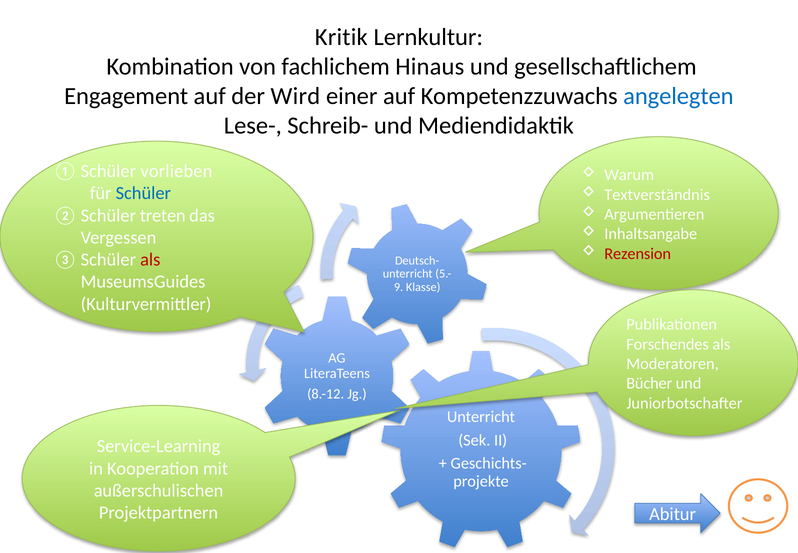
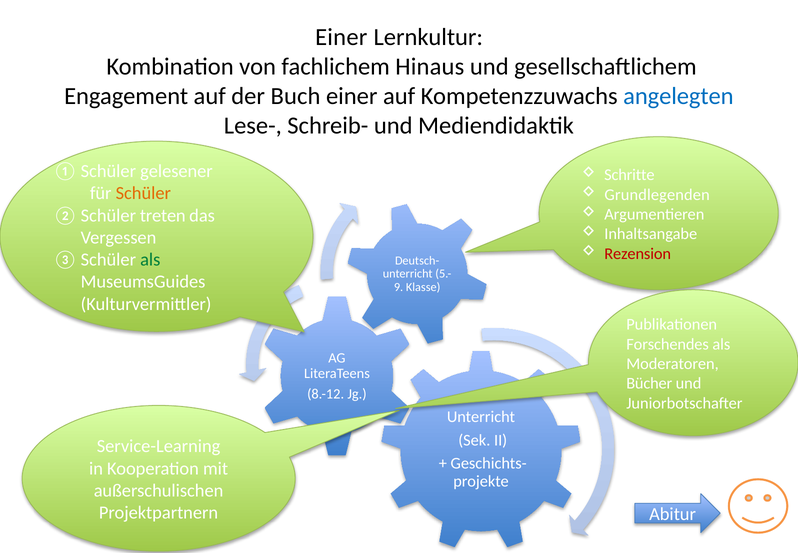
Kritik: Kritik -> Einer (341, 37)
Wird: Wird -> Buch (295, 96)
vorlieben: vorlieben -> gelesener (176, 171)
Warum: Warum -> Schritte (629, 175)
Schüler colour: blue -> orange (143, 193)
Textverständnis: Textverständnis -> Grundlegenden (657, 195)
als colour: red -> green (150, 259)
